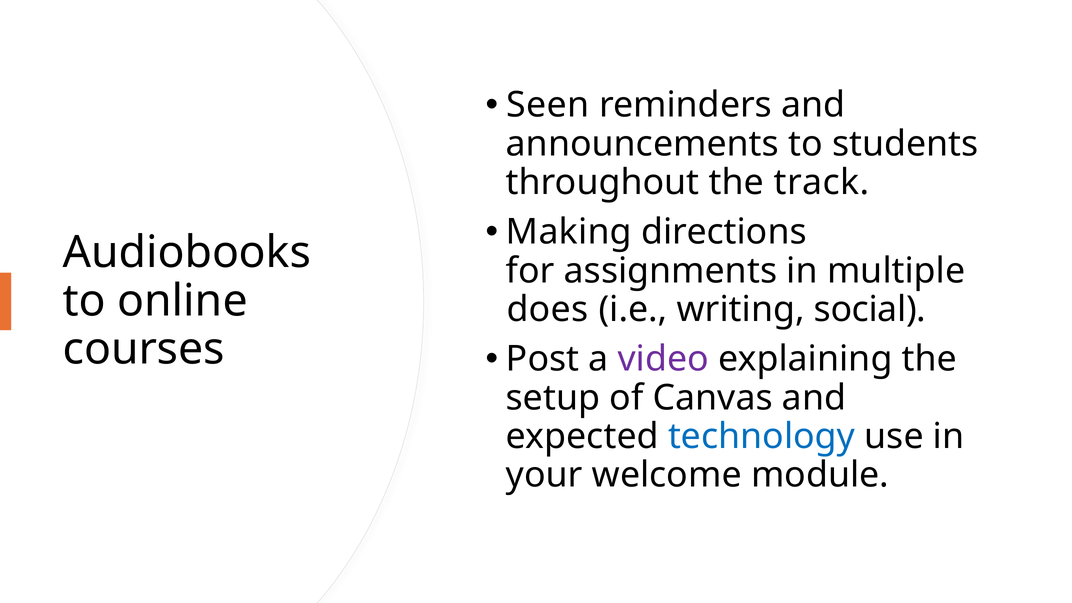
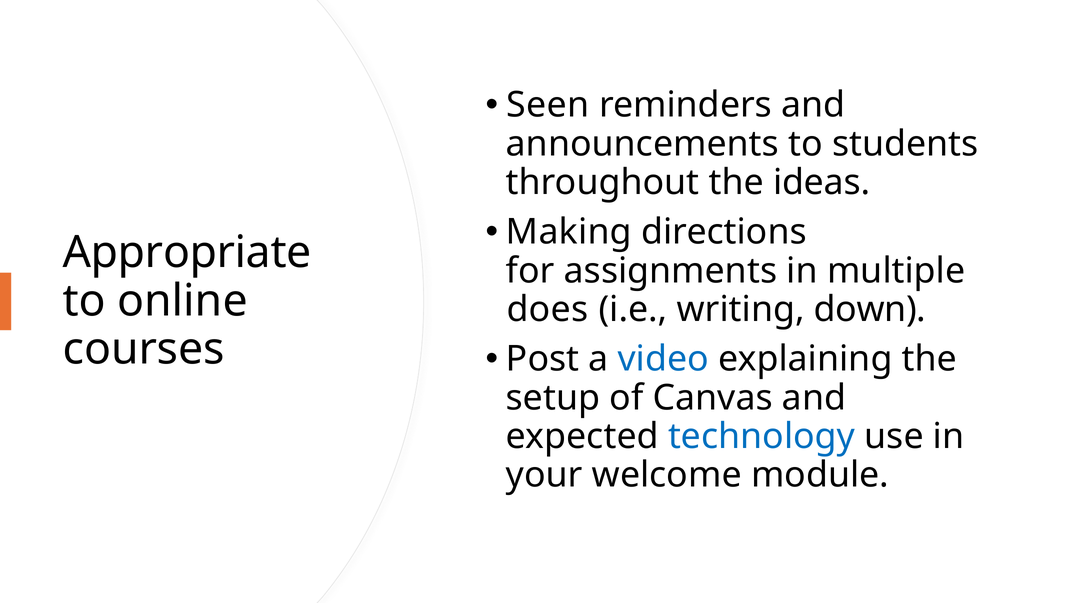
track: track -> ideas (822, 182)
Audiobooks: Audiobooks -> Appropriate (187, 253)
social: social -> down (870, 309)
video colour: purple -> blue (663, 359)
